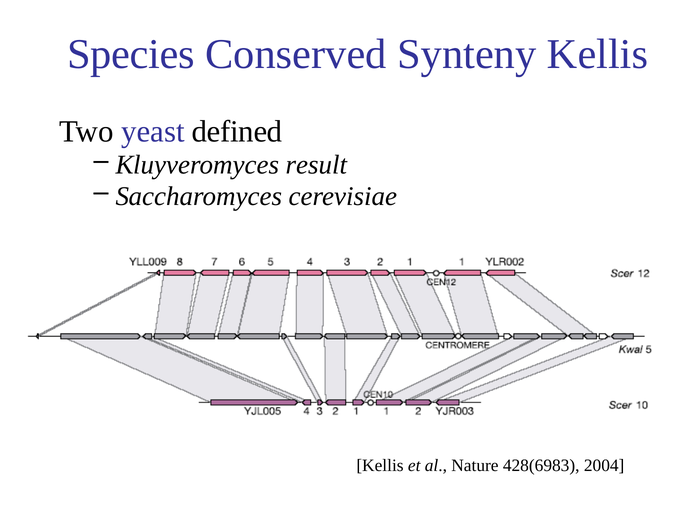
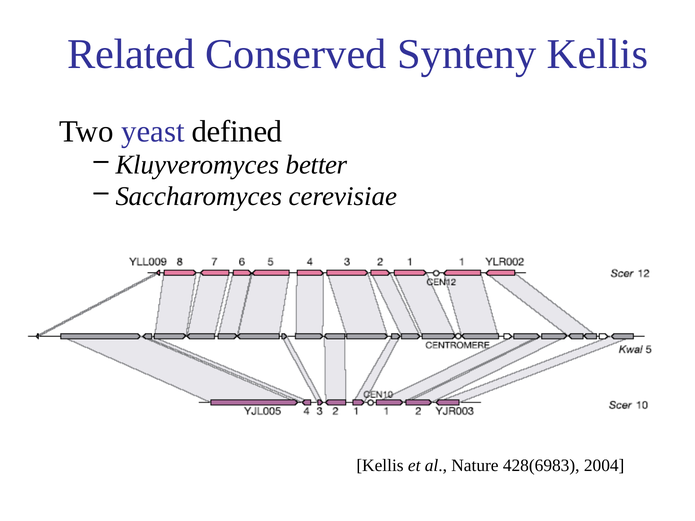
Species: Species -> Related (131, 54)
result: result -> better (317, 165)
